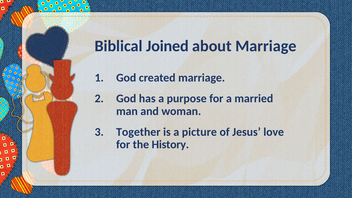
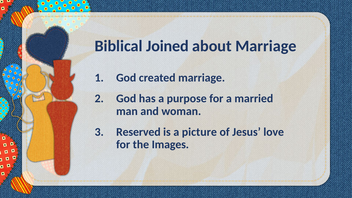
Together: Together -> Reserved (138, 132)
History: History -> Images (170, 145)
